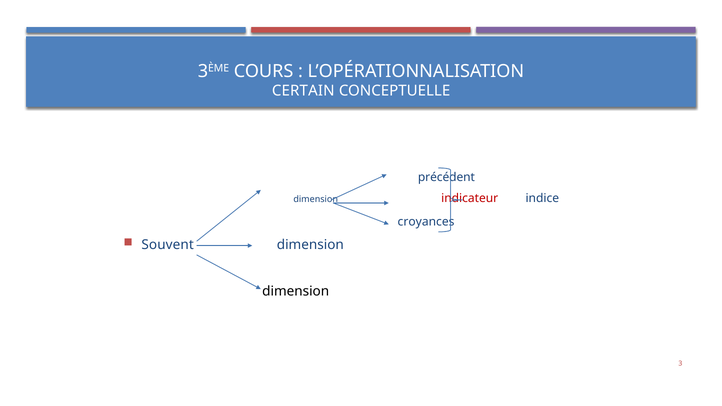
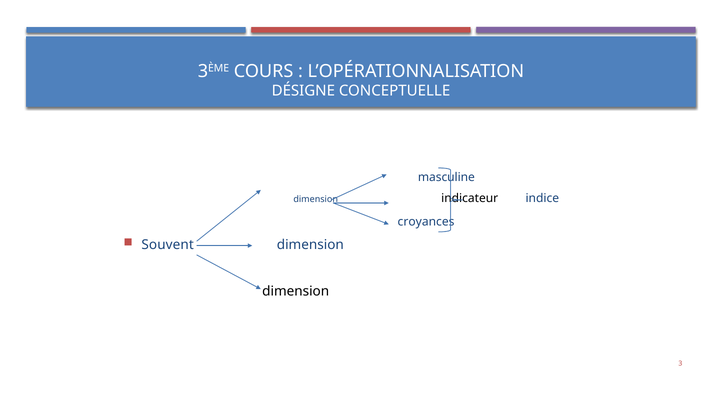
CERTAIN: CERTAIN -> DÉSIGNE (303, 91)
précédent: précédent -> masculine (446, 177)
indicateur colour: red -> black (470, 198)
